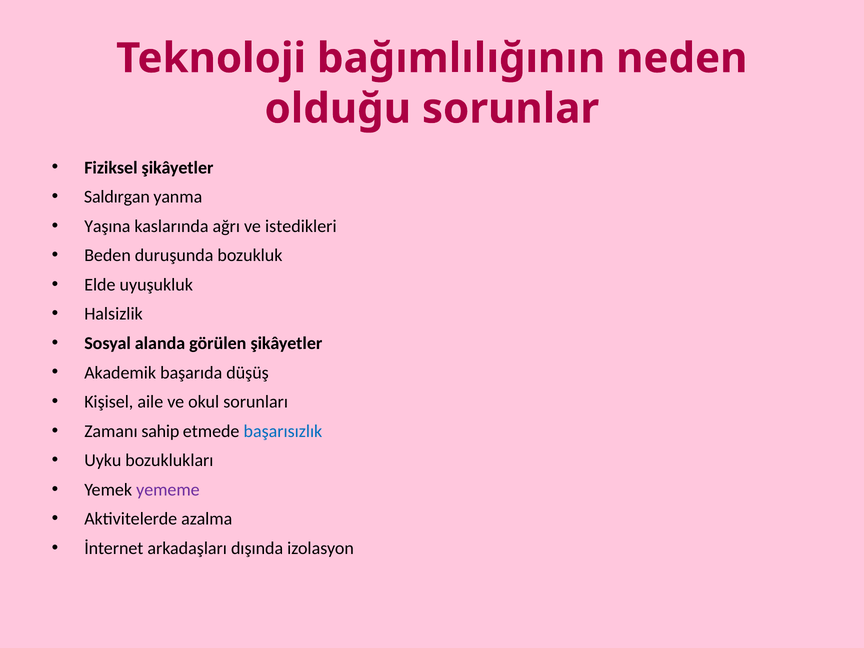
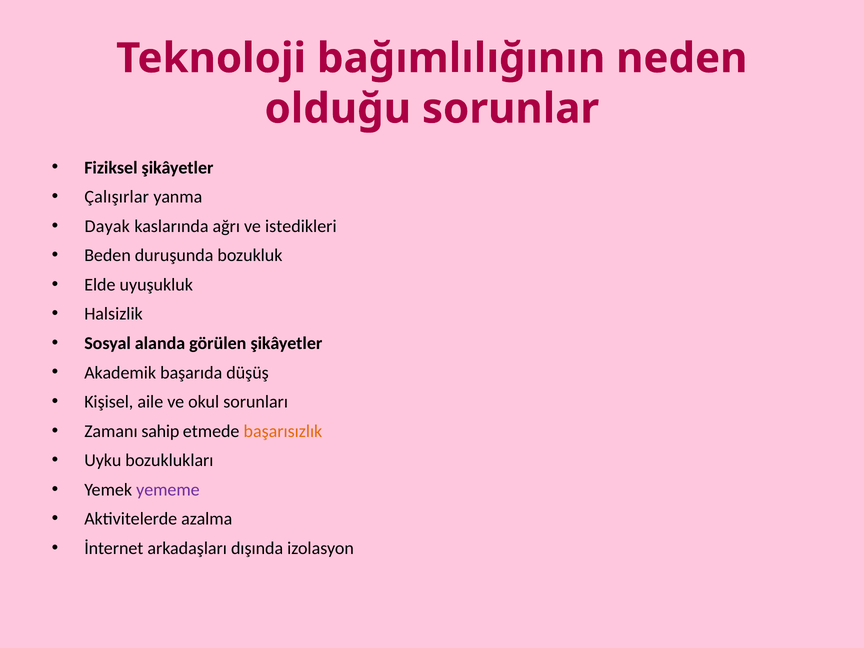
Saldırgan: Saldırgan -> Çalışırlar (117, 197)
Yaşına: Yaşına -> Dayak (107, 226)
başarısızlık colour: blue -> orange (283, 431)
